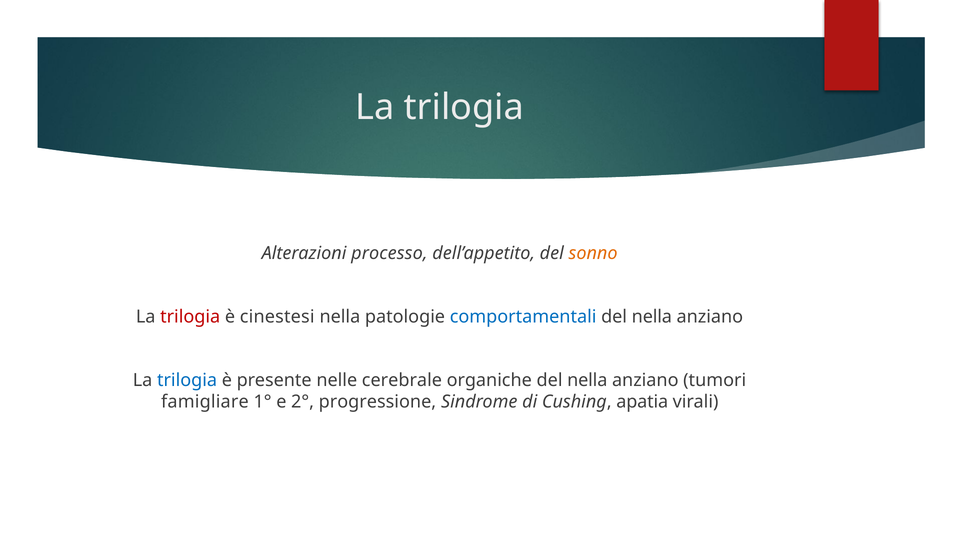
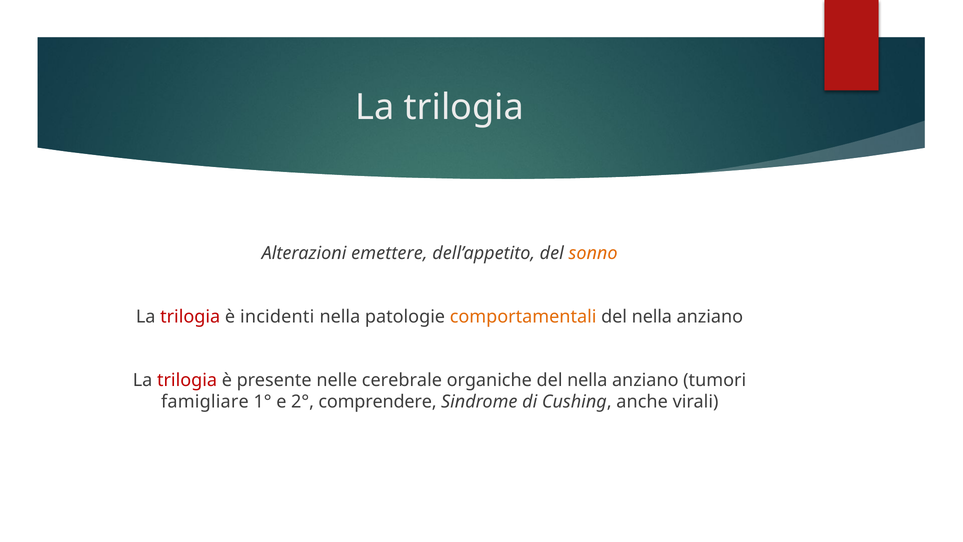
processo: processo -> emettere (389, 253)
cinestesi: cinestesi -> incidenti (277, 316)
comportamentali colour: blue -> orange (523, 316)
trilogia colour: blue -> red (187, 380)
progressione: progressione -> comprendere (378, 402)
apatia: apatia -> anche (642, 402)
